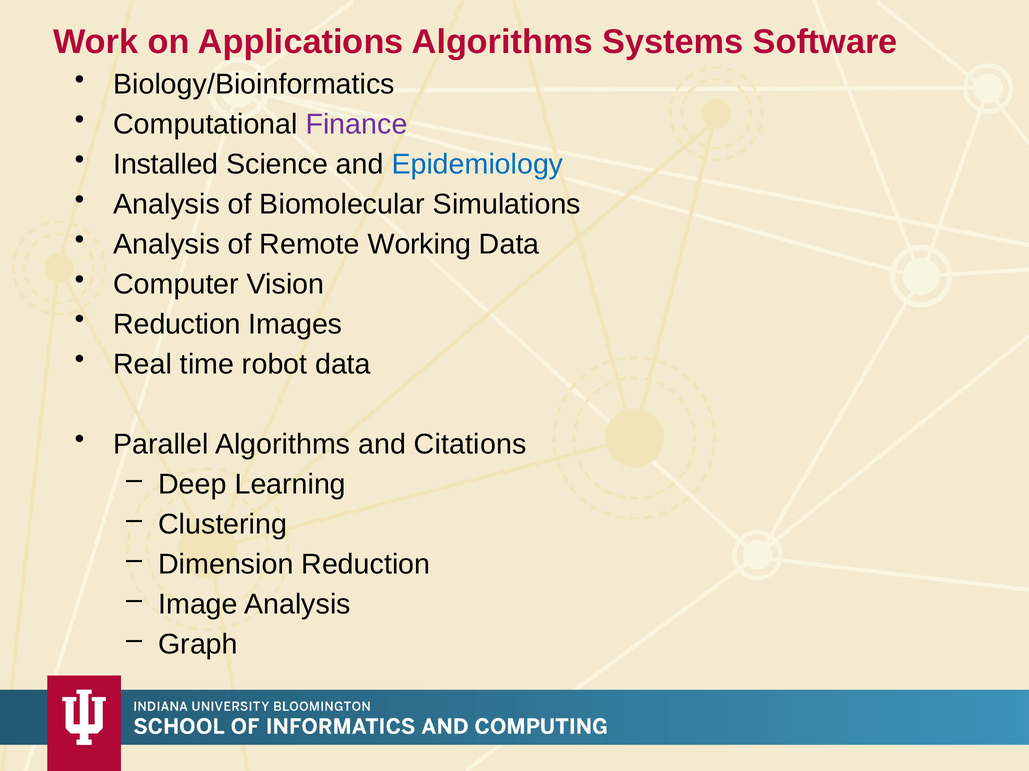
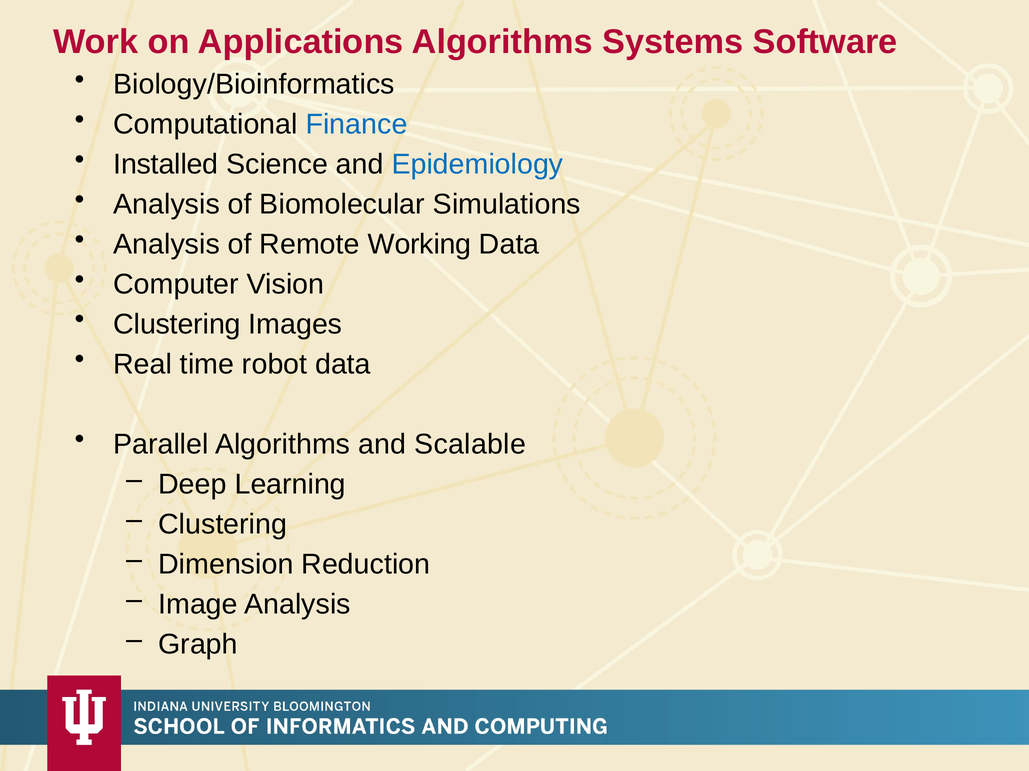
Finance colour: purple -> blue (357, 124)
Reduction: Reduction -> Clustering (177, 325)
Citations: Citations -> Scalable (470, 445)
